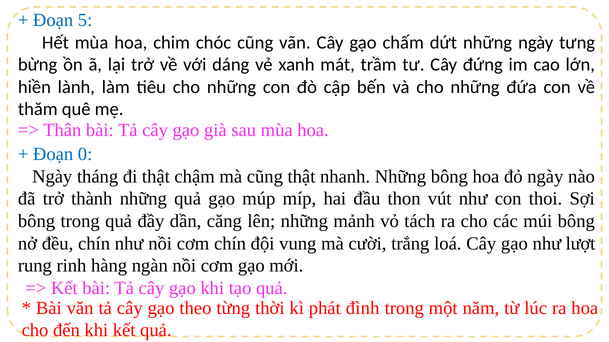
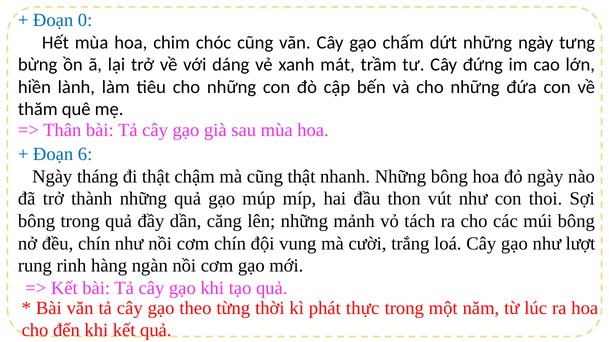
5: 5 -> 0 (85, 20)
0: 0 -> 6 (85, 155)
đình: đình -> thực (363, 309)
